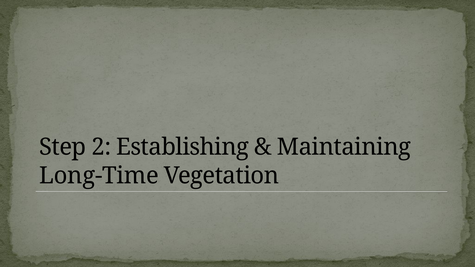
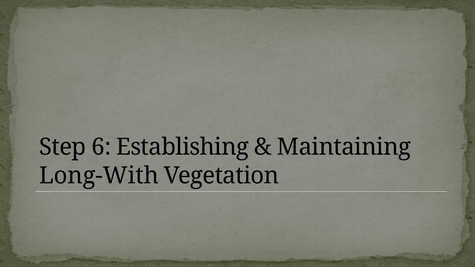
2: 2 -> 6 (101, 147)
Long-Time: Long-Time -> Long-With (99, 176)
